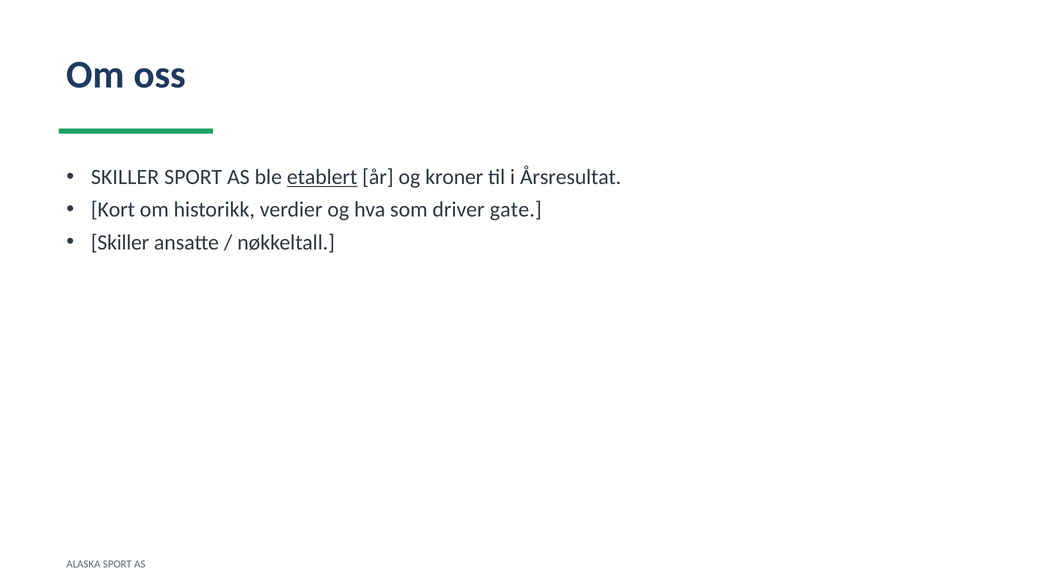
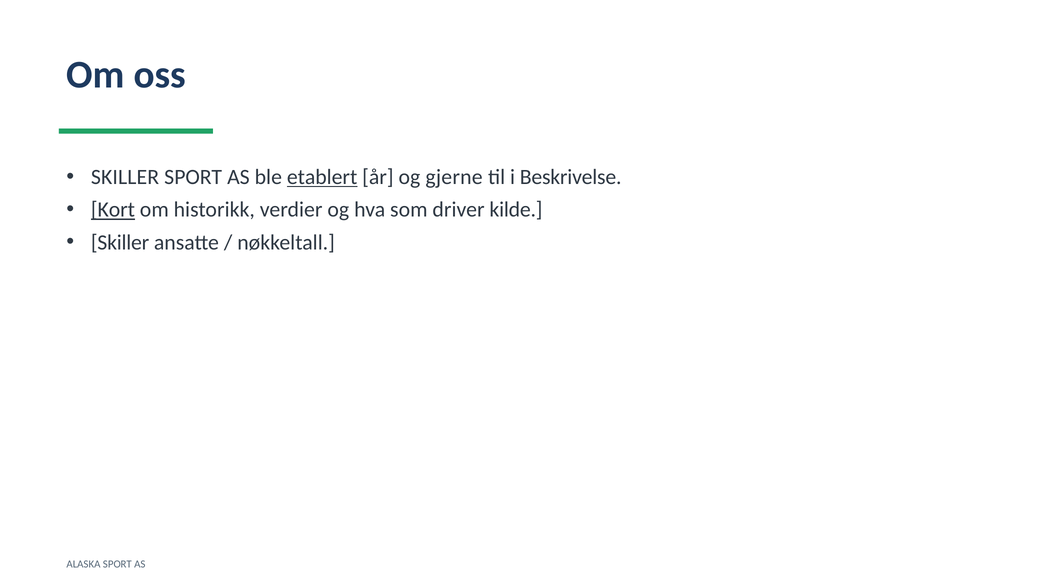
kroner: kroner -> gjerne (454, 177)
Årsresultat: Årsresultat -> Beskrivelse (571, 177)
Kort underline: none -> present (113, 210)
gate: gate -> kilde (516, 210)
